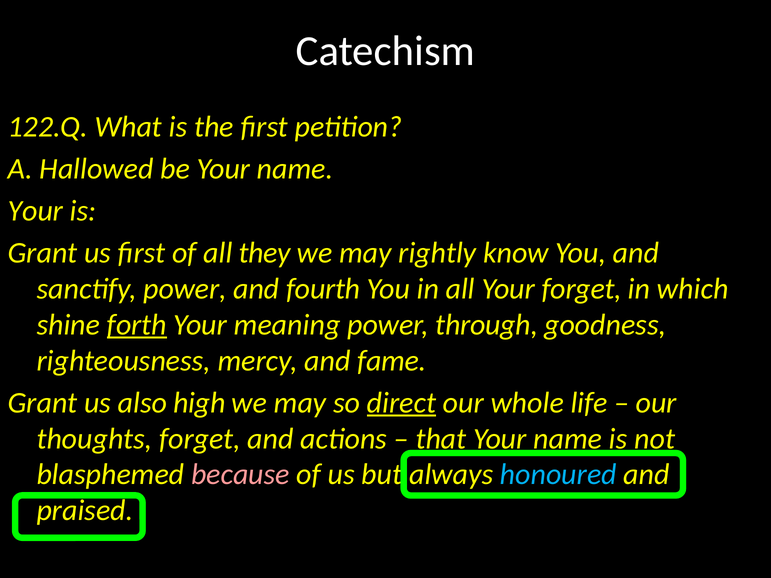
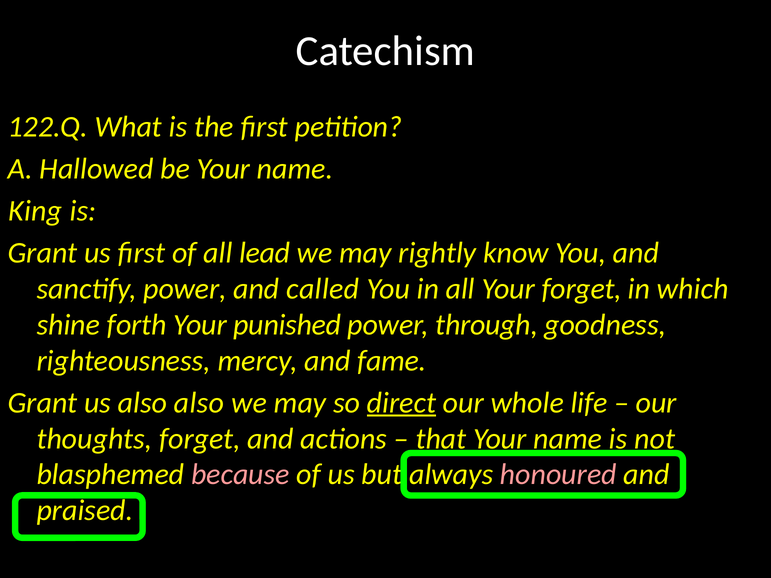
Your: Your -> King (35, 211)
they: they -> lead (265, 253)
fourth: fourth -> called (323, 289)
forth underline: present -> none (137, 325)
meaning: meaning -> punished (287, 325)
also high: high -> also (199, 403)
honoured colour: light blue -> pink (558, 475)
